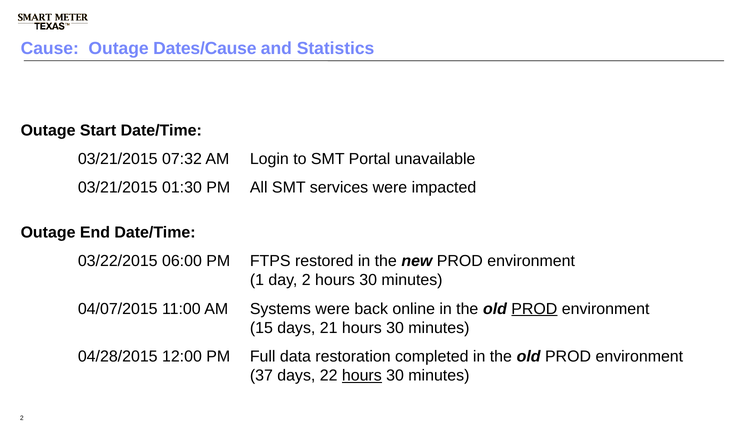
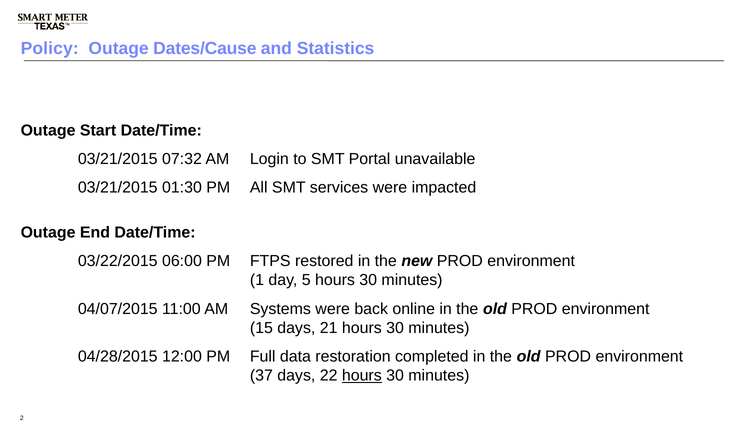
Cause: Cause -> Policy (50, 48)
day 2: 2 -> 5 (306, 280)
PROD underline: present -> none (534, 309)
